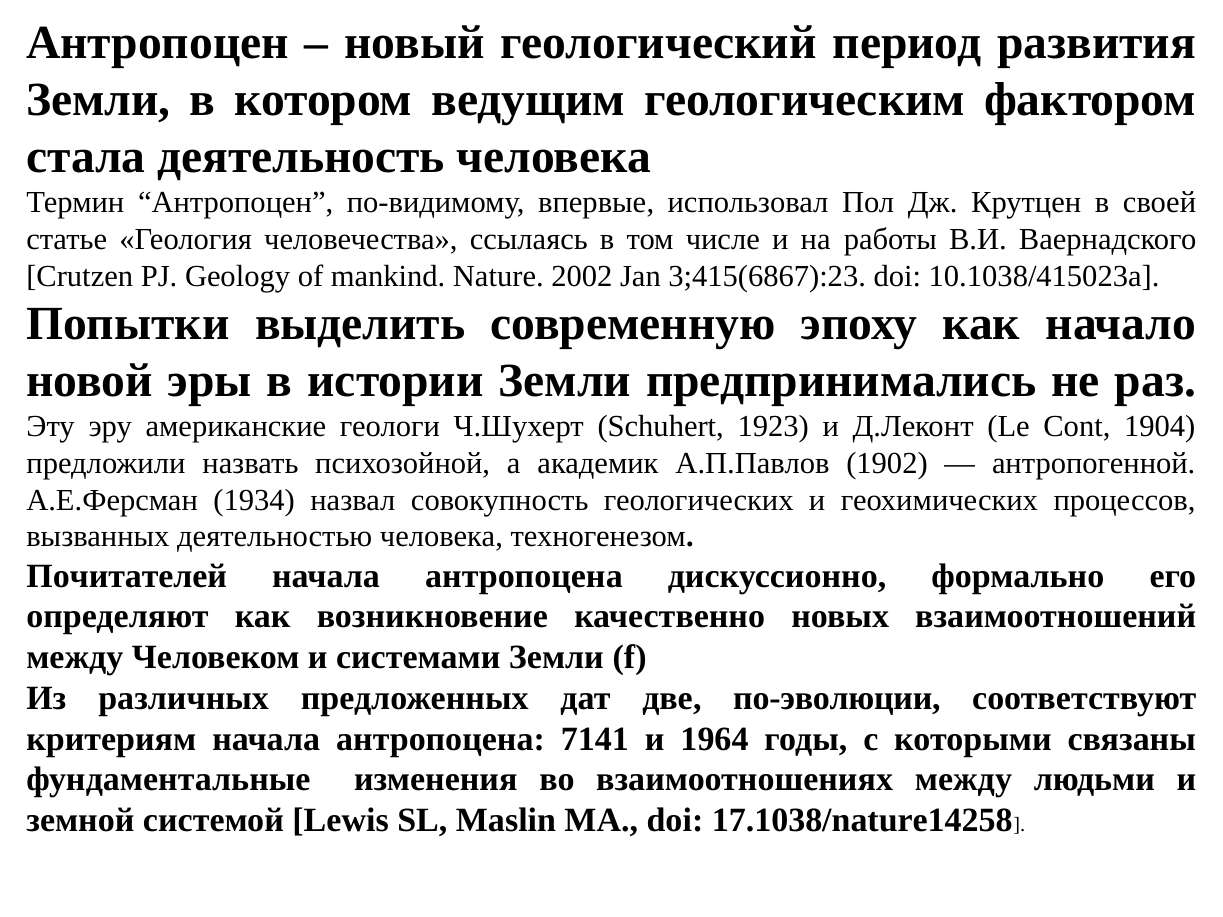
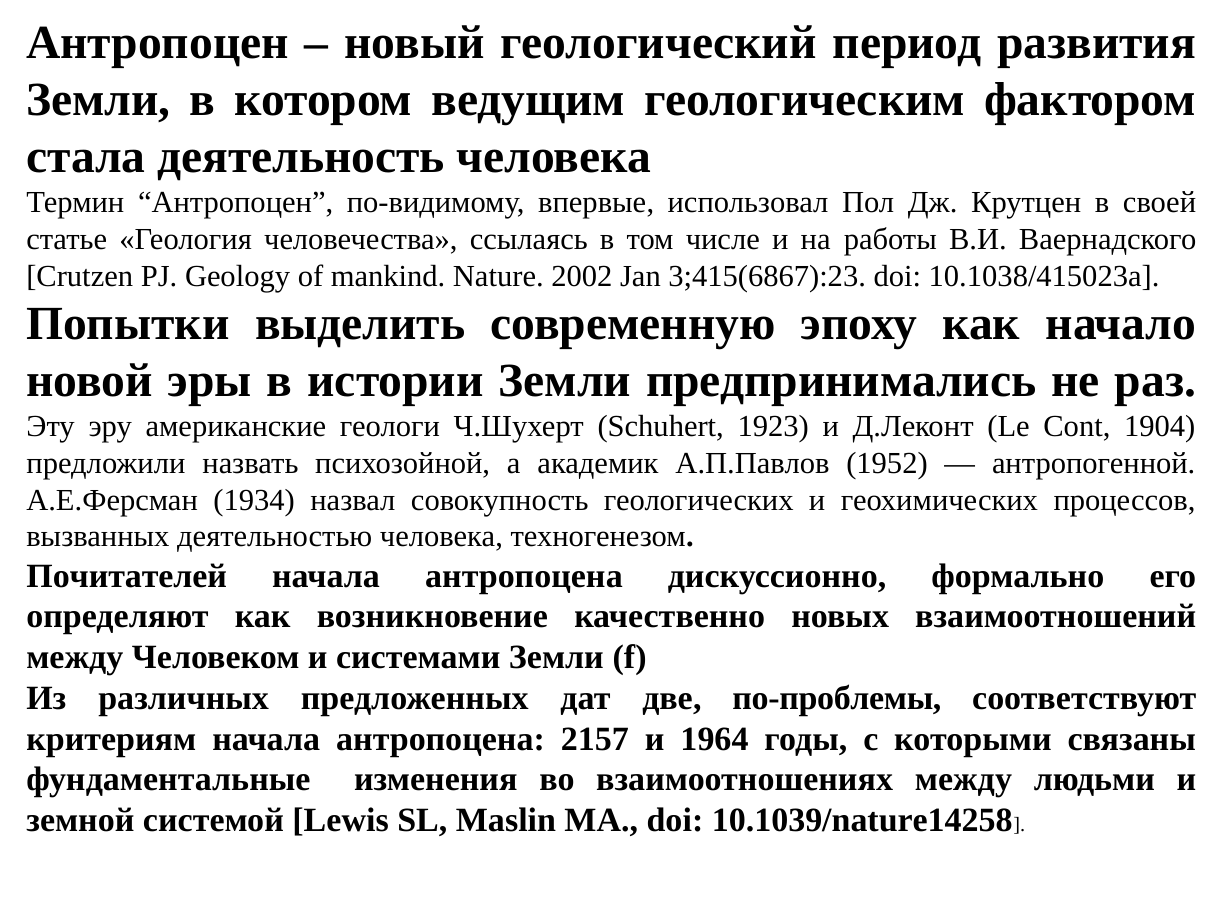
1902: 1902 -> 1952 (887, 464)
по-эволюции: по-эволюции -> по-проблемы (837, 698)
7141: 7141 -> 2157 (595, 739)
17.1038/nature14258: 17.1038/nature14258 -> 10.1039/nature14258 (862, 821)
